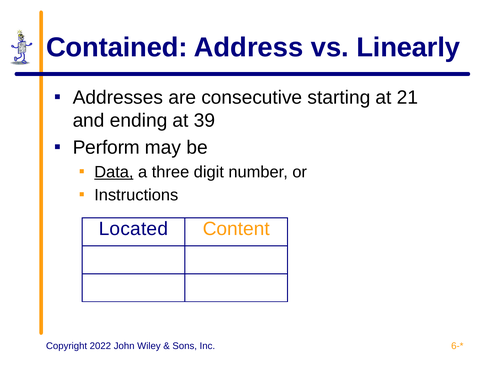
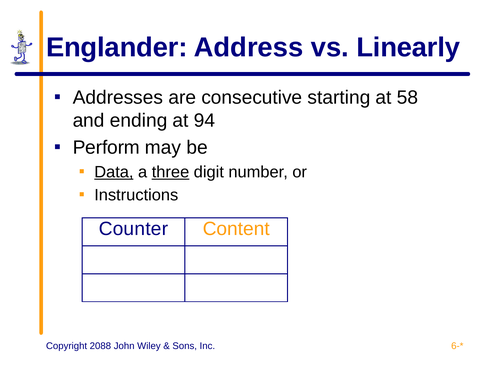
Contained: Contained -> Englander (117, 48)
21: 21 -> 58 (408, 97)
39: 39 -> 94 (205, 120)
three underline: none -> present (171, 172)
Located: Located -> Counter (133, 229)
2022: 2022 -> 2088 (100, 346)
